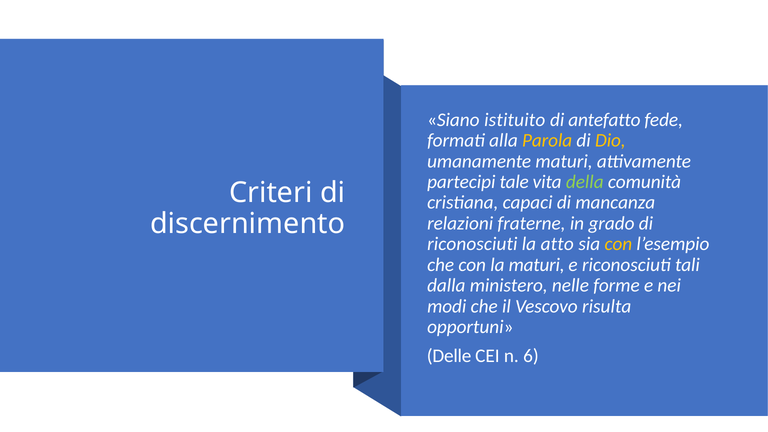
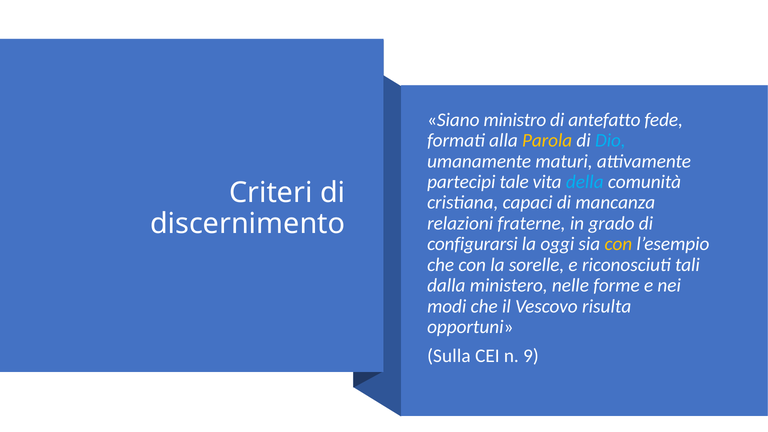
istituito: istituito -> ministro (515, 120)
Dio colour: yellow -> light blue (610, 140)
della colour: light green -> light blue (585, 182)
riconosciuti: riconosciuti -> configurarsi (472, 244)
atto: atto -> oggi (557, 244)
la maturi: maturi -> sorelle (537, 265)
Delle: Delle -> Sulla (449, 356)
6: 6 -> 9 (531, 356)
